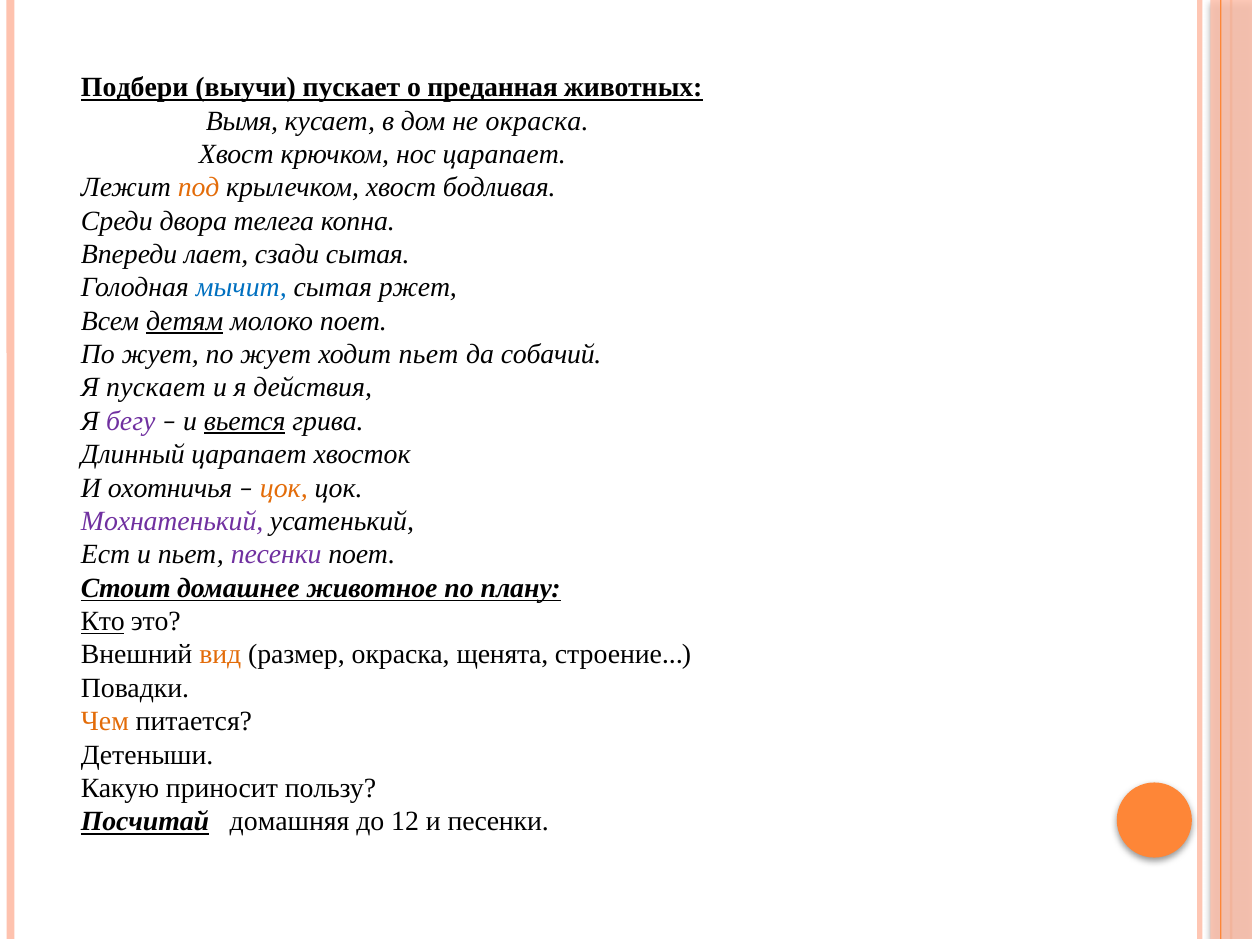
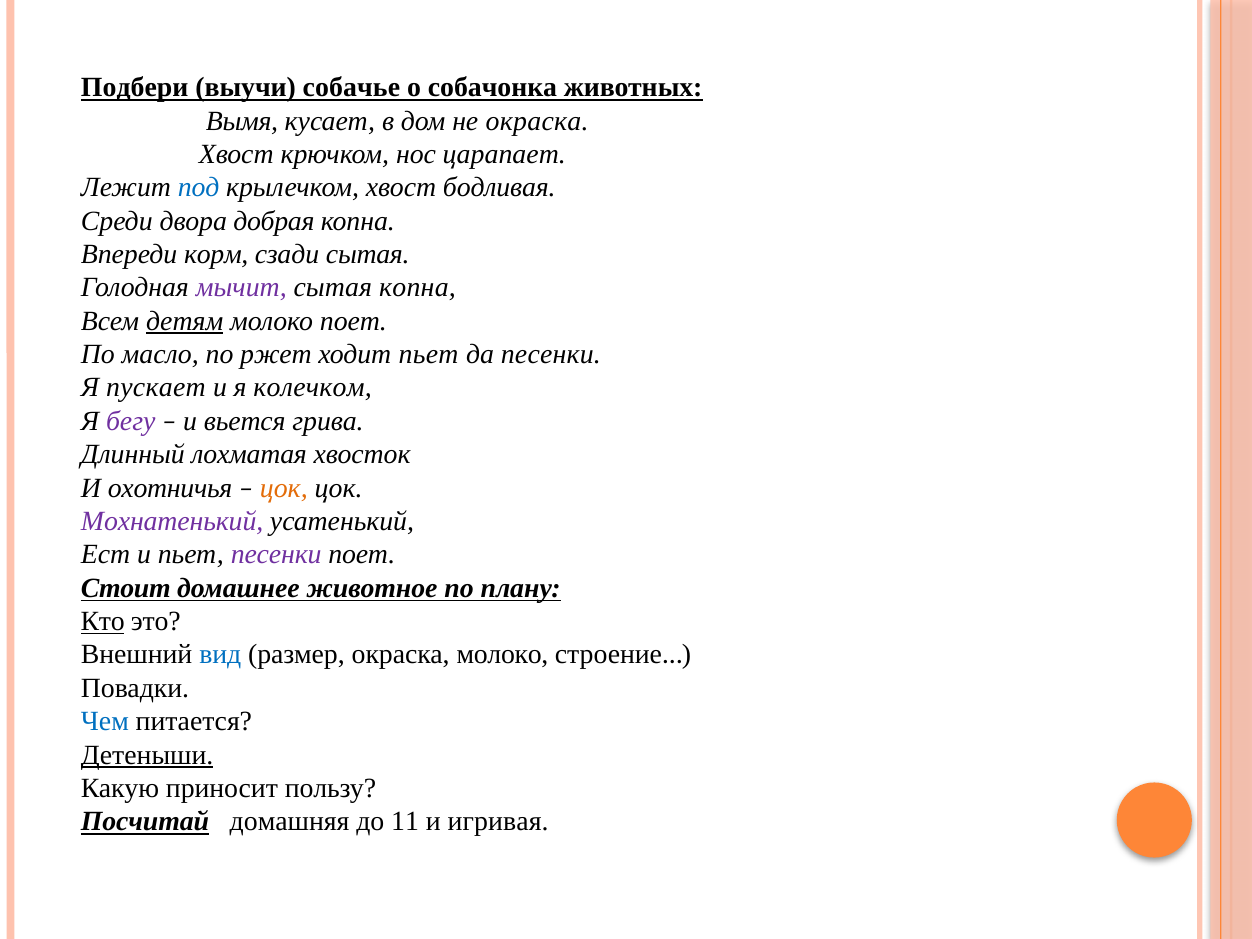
выучи пускает: пускает -> собачье (351, 87)
преданная: преданная -> собачонка (493, 87)
под colour: orange -> blue (199, 188)
телега: телега -> добрая (274, 221)
лает: лает -> корм (216, 254)
мычит colour: blue -> purple (241, 288)
сытая ржет: ржет -> копна (417, 288)
жует: жует -> масло (160, 354)
жует: жует -> ржет (276, 354)
да собачий: собачий -> песенки (551, 354)
действия: действия -> колечком (313, 388)
вьется underline: present -> none (245, 421)
Длинный царапает: царапает -> лохматая (249, 455)
вид colour: orange -> blue (220, 655)
окраска щенята: щенята -> молоко (502, 655)
Чем colour: orange -> blue (105, 722)
Детеныши underline: none -> present (147, 755)
12: 12 -> 11 (405, 822)
и песенки: песенки -> игривая (498, 822)
